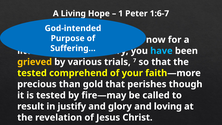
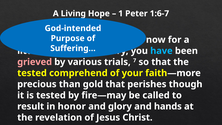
grieved colour: yellow -> pink (35, 62)
justify: justify -> honor (72, 106)
loving: loving -> hands (168, 106)
